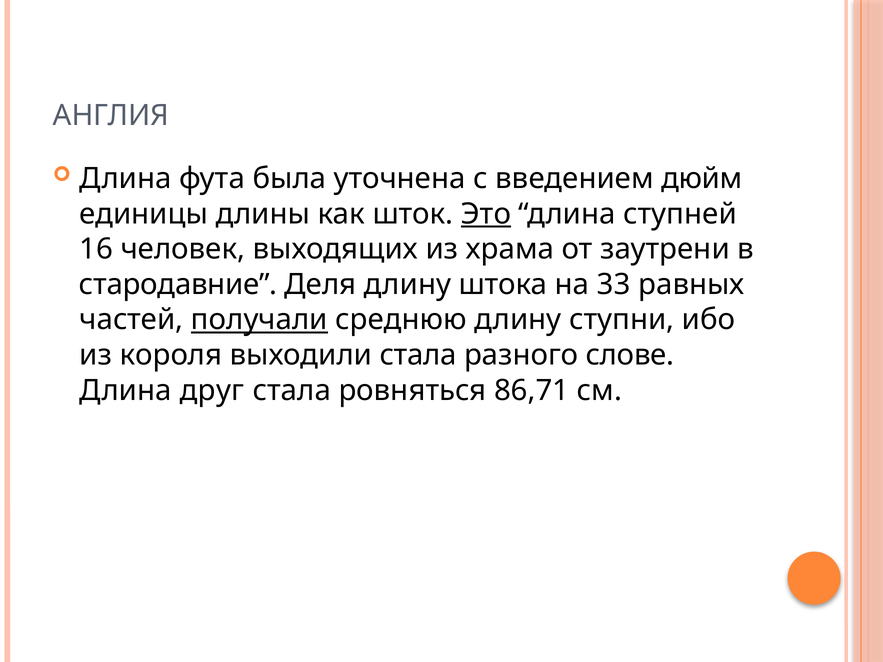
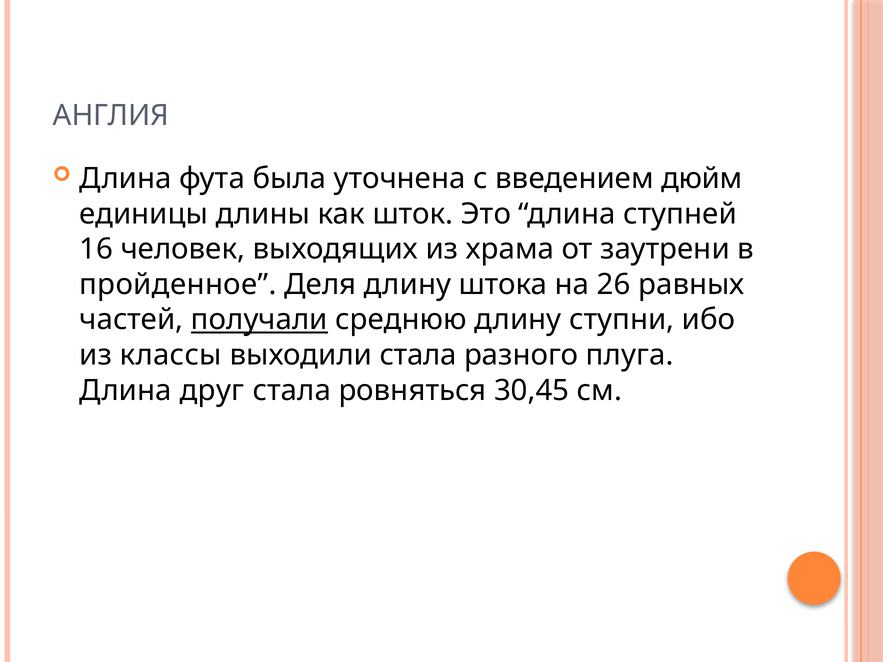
Это underline: present -> none (486, 214)
стародавние: стародавние -> пройденное (178, 285)
33: 33 -> 26 (614, 285)
короля: короля -> классы (171, 355)
слове: слове -> плуга (630, 355)
86,71: 86,71 -> 30,45 (532, 391)
